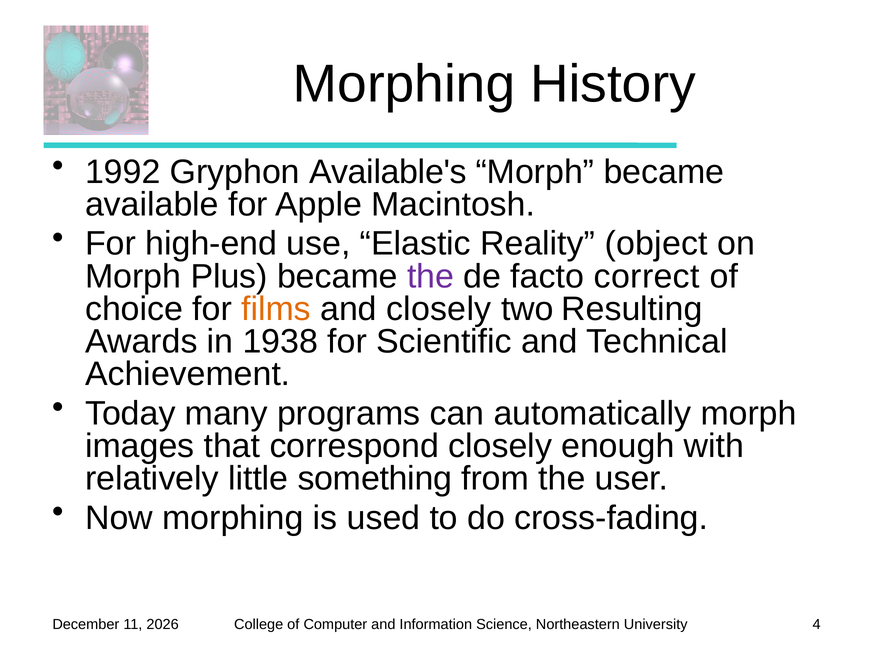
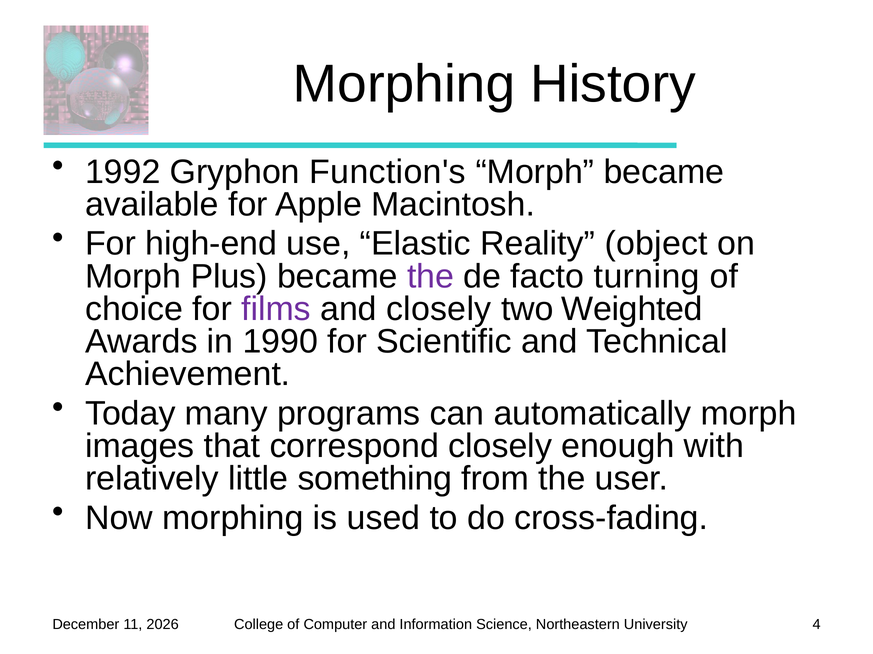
Available's: Available's -> Function's (388, 172)
correct: correct -> turning (647, 277)
films colour: orange -> purple (276, 309)
Resulting: Resulting -> Weighted (632, 309)
1938: 1938 -> 1990 (280, 342)
